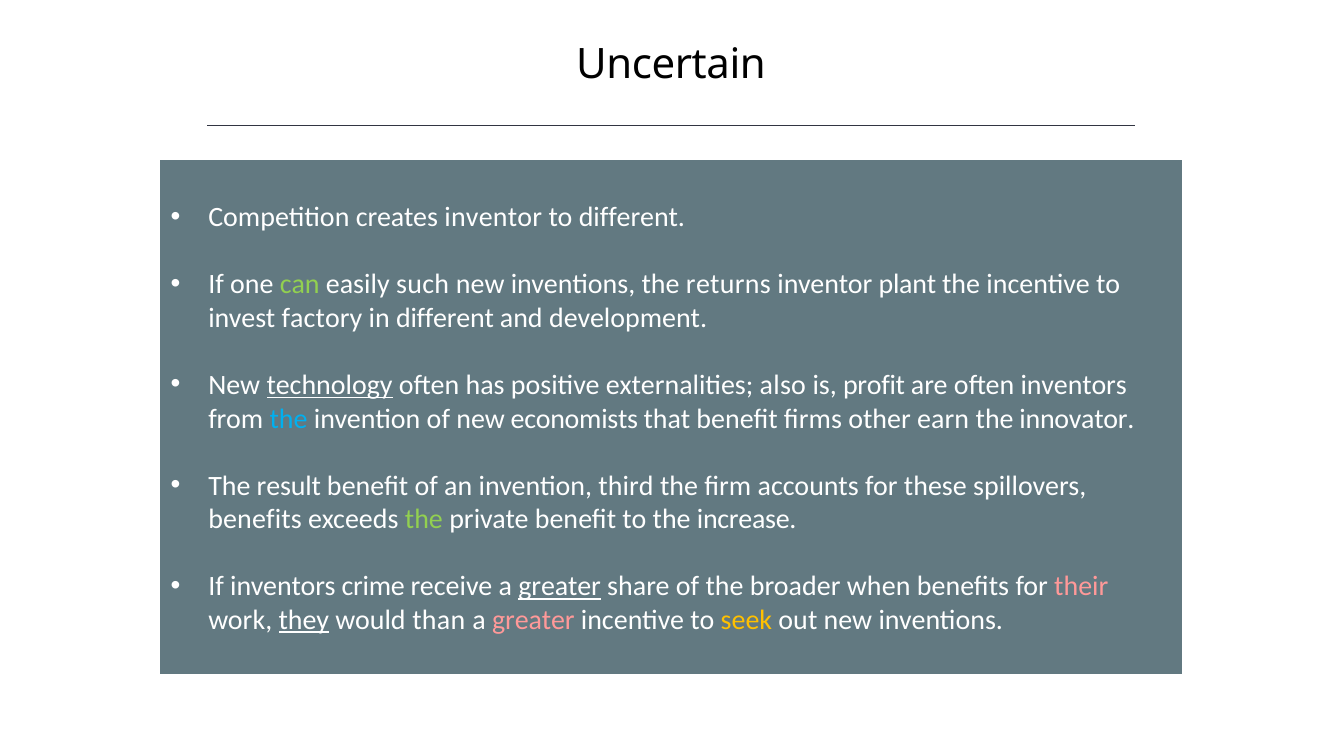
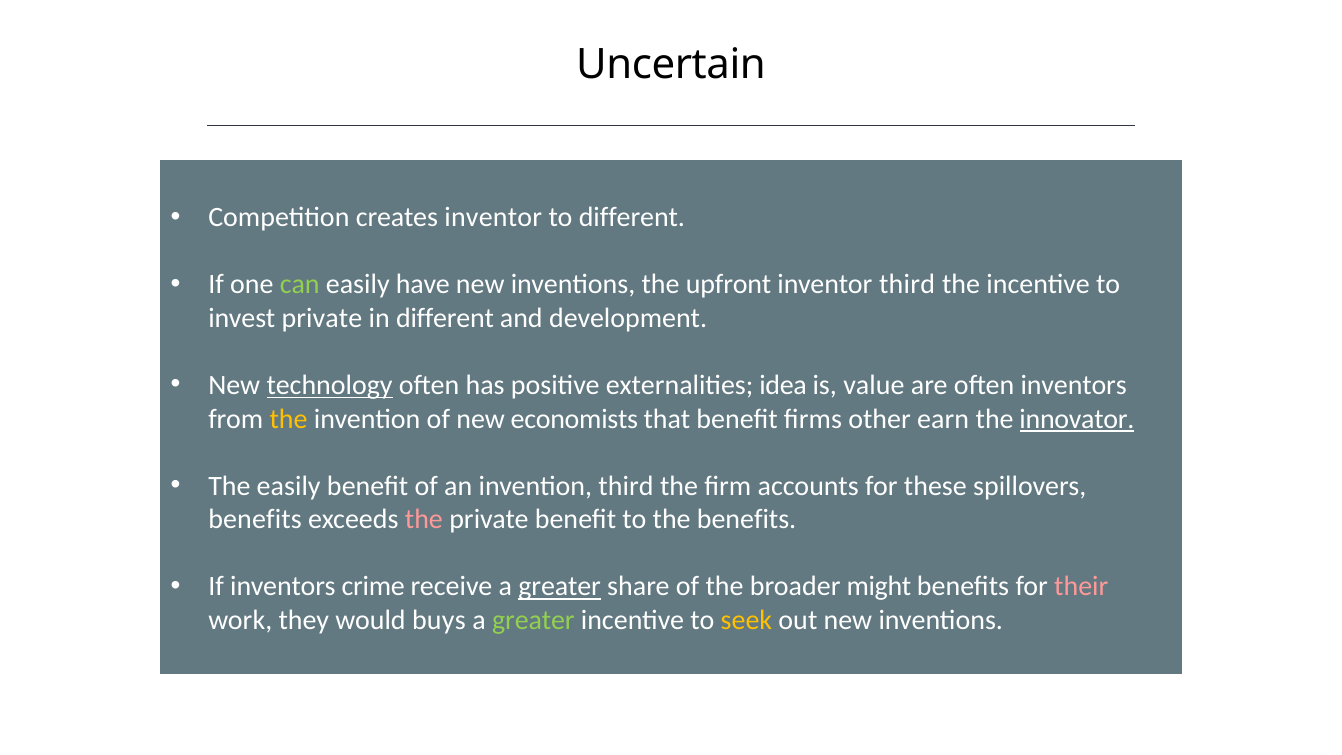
such: such -> have (423, 285)
returns: returns -> upfront (729, 285)
inventor plant: plant -> third (907, 285)
invest factory: factory -> private (322, 318)
also: also -> idea (783, 385)
profit: profit -> value (874, 385)
the colour: light blue -> yellow (289, 419)
innovator underline: none -> present (1077, 419)
The result: result -> easily (289, 486)
the colour: light green -> pink (424, 519)
the increase: increase -> benefits (747, 519)
when: when -> might (879, 587)
they underline: present -> none (304, 620)
than: than -> buys (439, 620)
greater colour: pink -> light green (533, 620)
